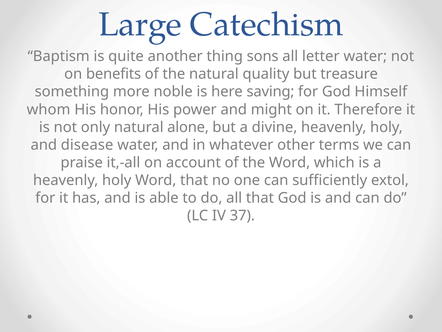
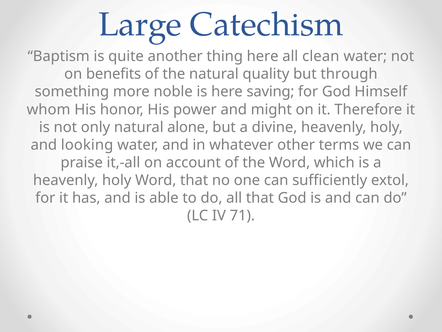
thing sons: sons -> here (263, 56)
letter: letter -> clean (321, 56)
treasure: treasure -> through (349, 74)
disease: disease -> looking (87, 145)
37: 37 -> 71 (242, 215)
